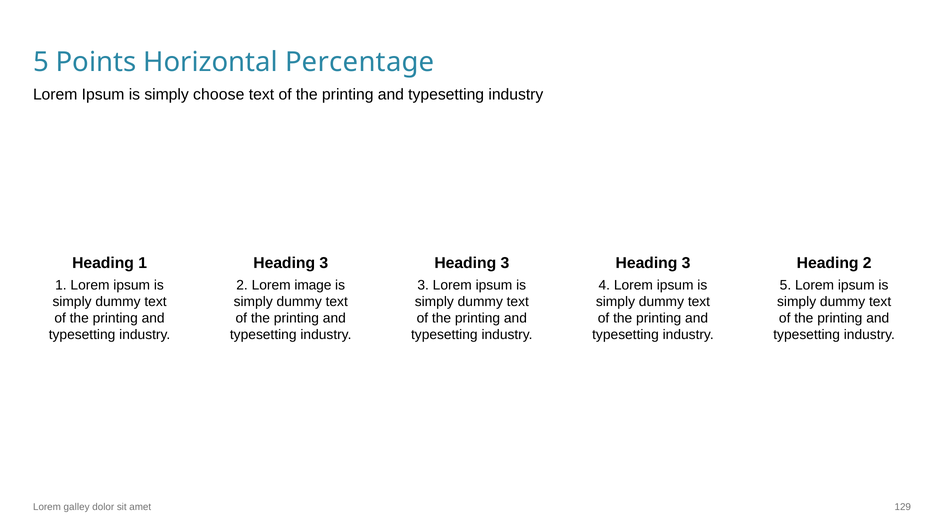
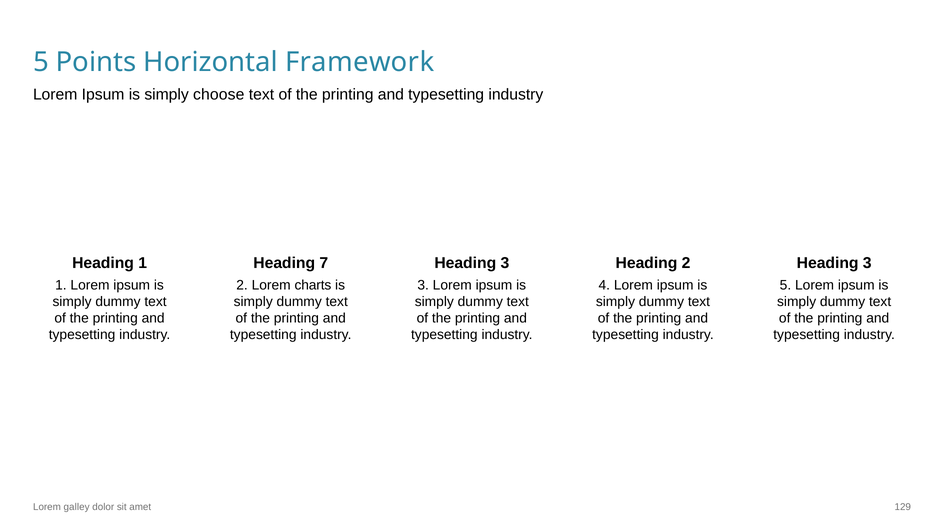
Percentage: Percentage -> Framework (360, 62)
3: 3 -> 7 (324, 263)
3: 3 -> 2 (686, 263)
2: 2 -> 3 (867, 263)
image: image -> charts (313, 285)
